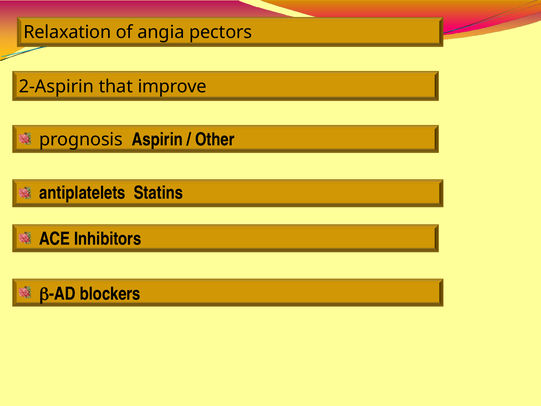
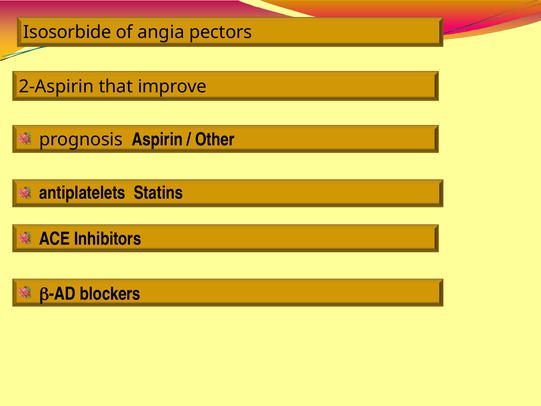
Relaxation: Relaxation -> Isosorbide (67, 32)
